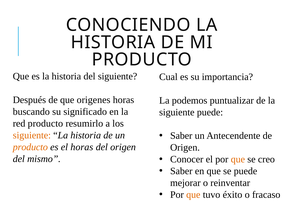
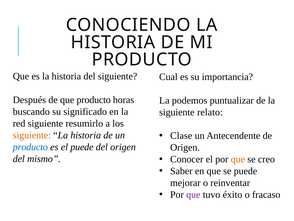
que origenes: origenes -> producto (94, 100)
siguiente puede: puede -> relato (210, 112)
red producto: producto -> siguiente (45, 123)
Saber: Saber -> Clase (181, 135)
producto colour: orange -> blue (30, 147)
el horas: horas -> puede (82, 147)
que colour: orange -> purple (193, 194)
